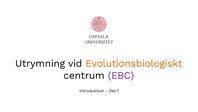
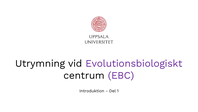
Evolutionsbiologiskt colour: orange -> purple (134, 63)
